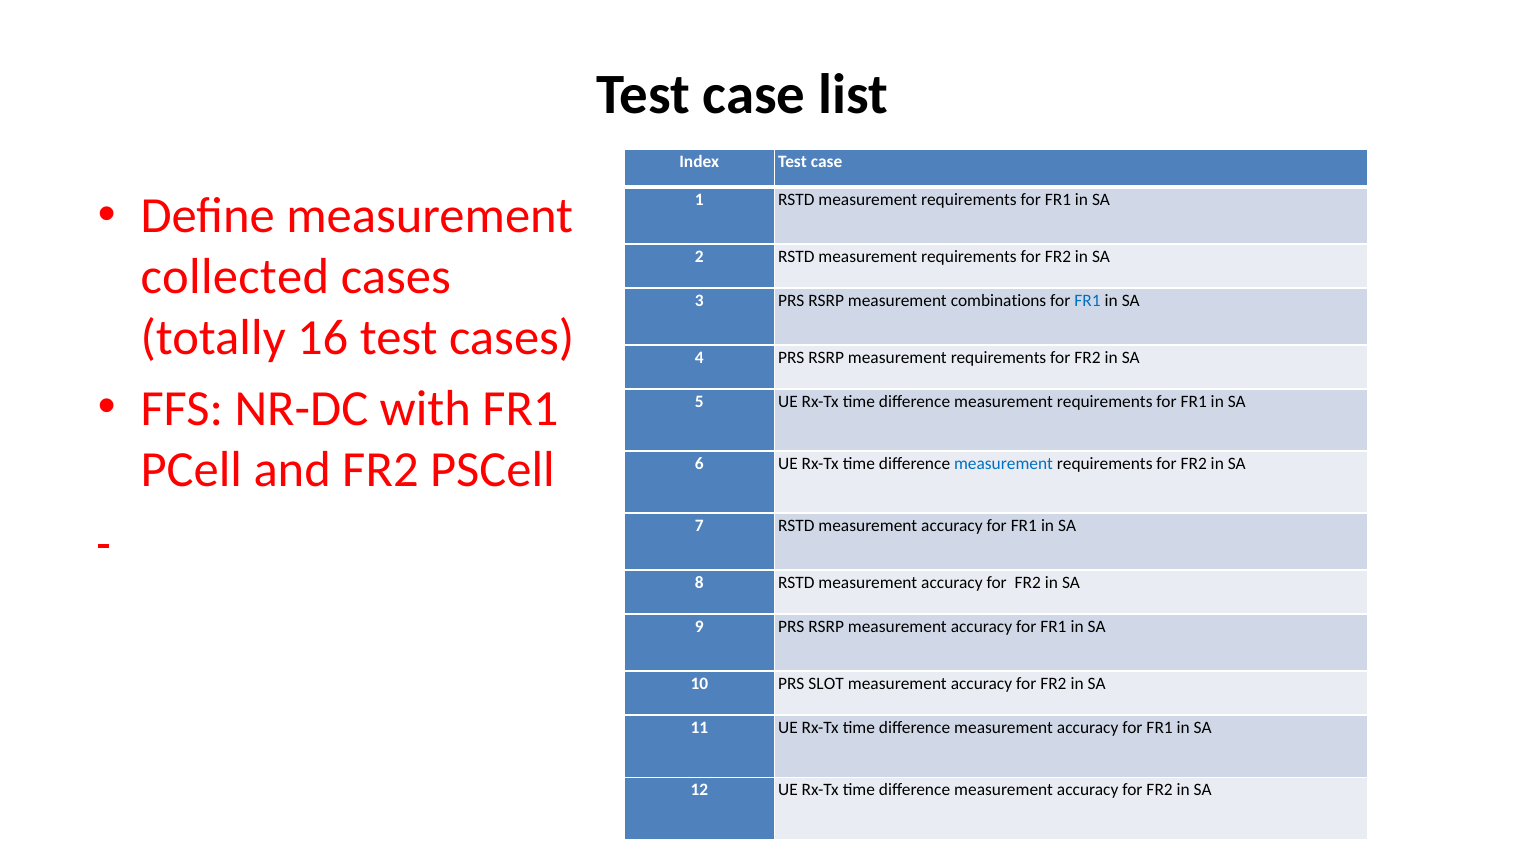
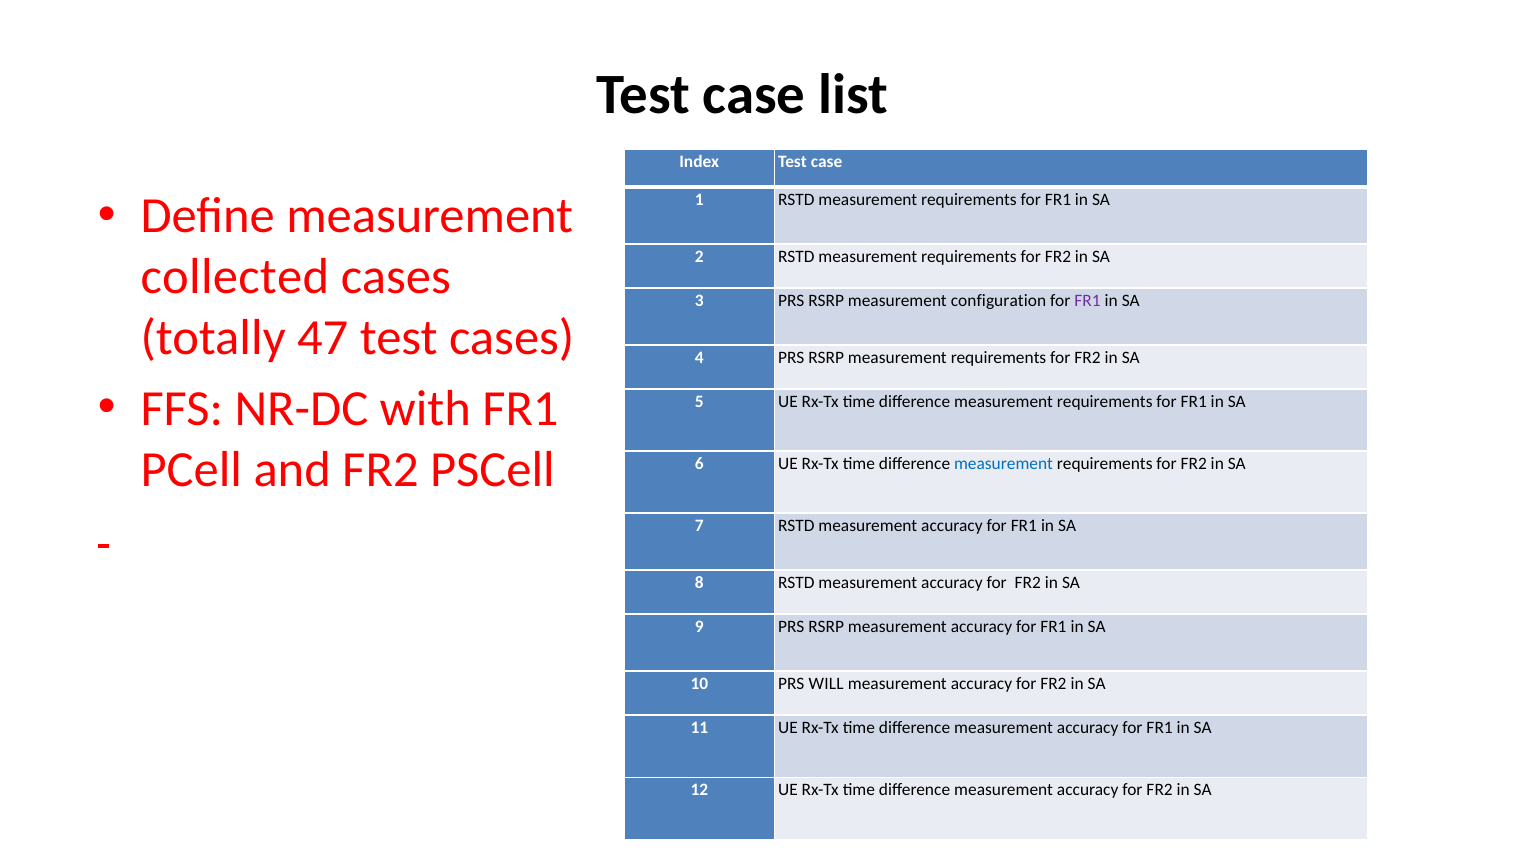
combinations: combinations -> configuration (998, 300)
FR1 colour: blue -> purple (1088, 300)
16: 16 -> 47 (323, 337)
SLOT: SLOT -> WILL (826, 683)
